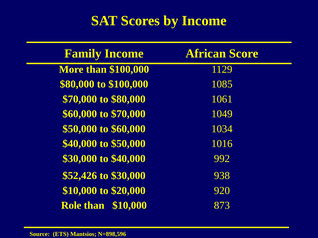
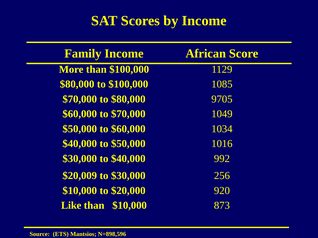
1061: 1061 -> 9705 (222, 99)
$52,426: $52,426 -> $20,009 (80, 176)
938: 938 -> 256 (222, 176)
Role: Role -> Like (71, 206)
